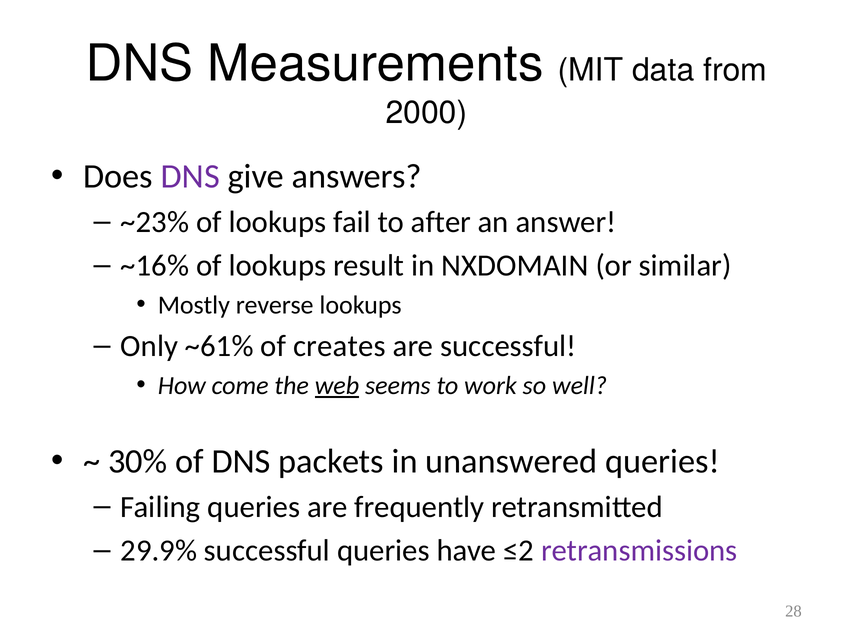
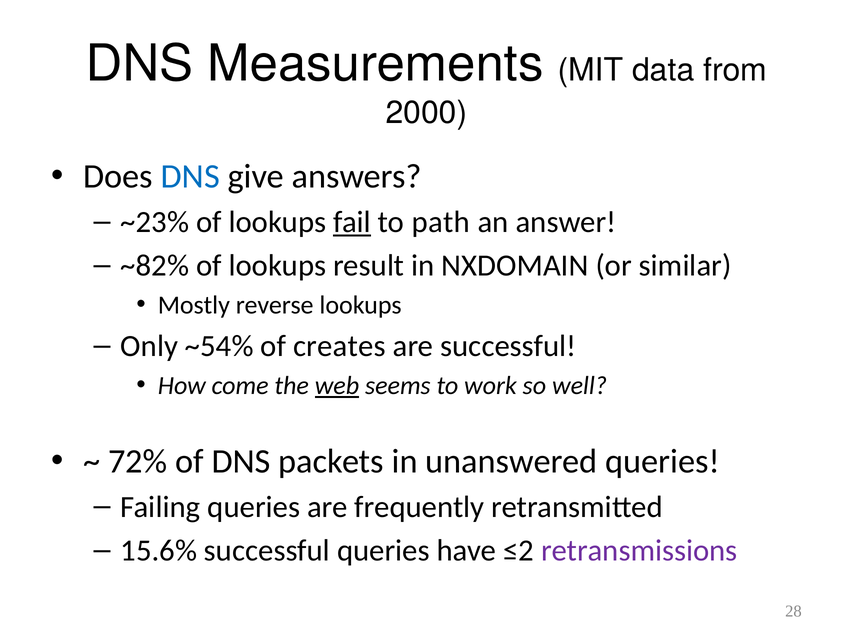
DNS colour: purple -> blue (190, 177)
fail underline: none -> present (352, 222)
after: after -> path (441, 222)
~16%: ~16% -> ~82% (155, 266)
~61%: ~61% -> ~54% (219, 346)
30%: 30% -> 72% (138, 461)
29.9%: 29.9% -> 15.6% (159, 550)
